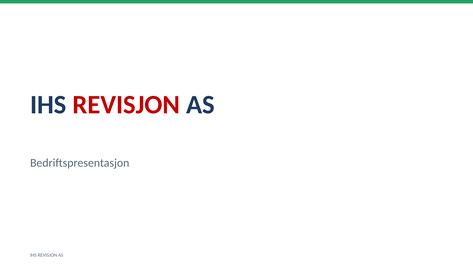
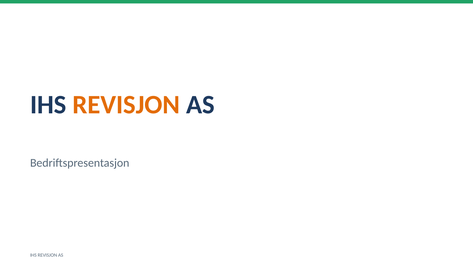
REVISJON colour: red -> orange (126, 105)
